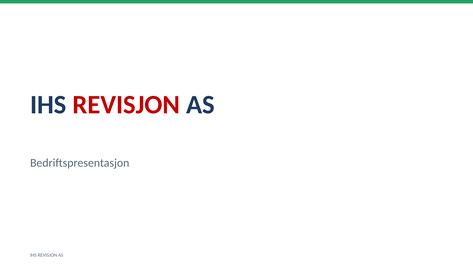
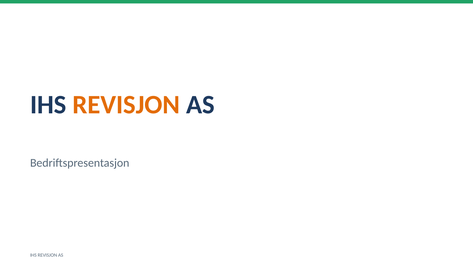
REVISJON colour: red -> orange (126, 105)
